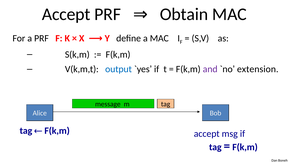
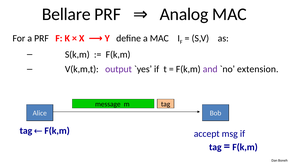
Accept: Accept -> Bellare (66, 14)
Obtain: Obtain -> Analog (184, 14)
output colour: blue -> purple (119, 69)
